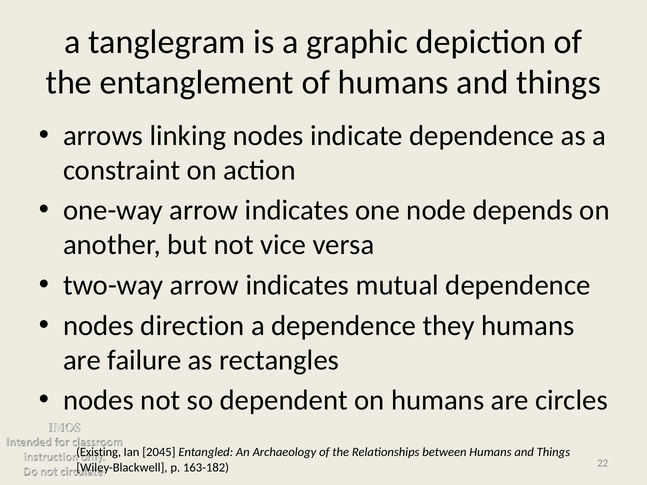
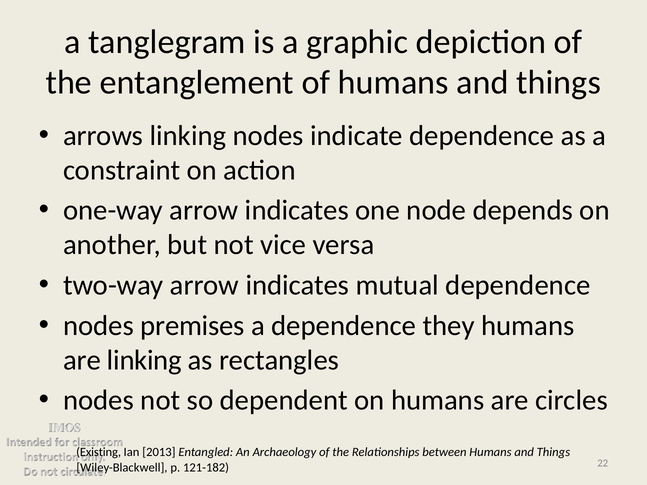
direction: direction -> premises (193, 326)
are failure: failure -> linking (144, 360)
2045: 2045 -> 2013 (159, 452)
163-182: 163-182 -> 121-182 (206, 468)
